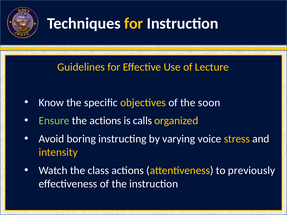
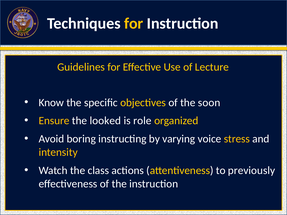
Ensure colour: light green -> yellow (54, 121)
the actions: actions -> looked (105, 121)
calls: calls -> role (142, 121)
